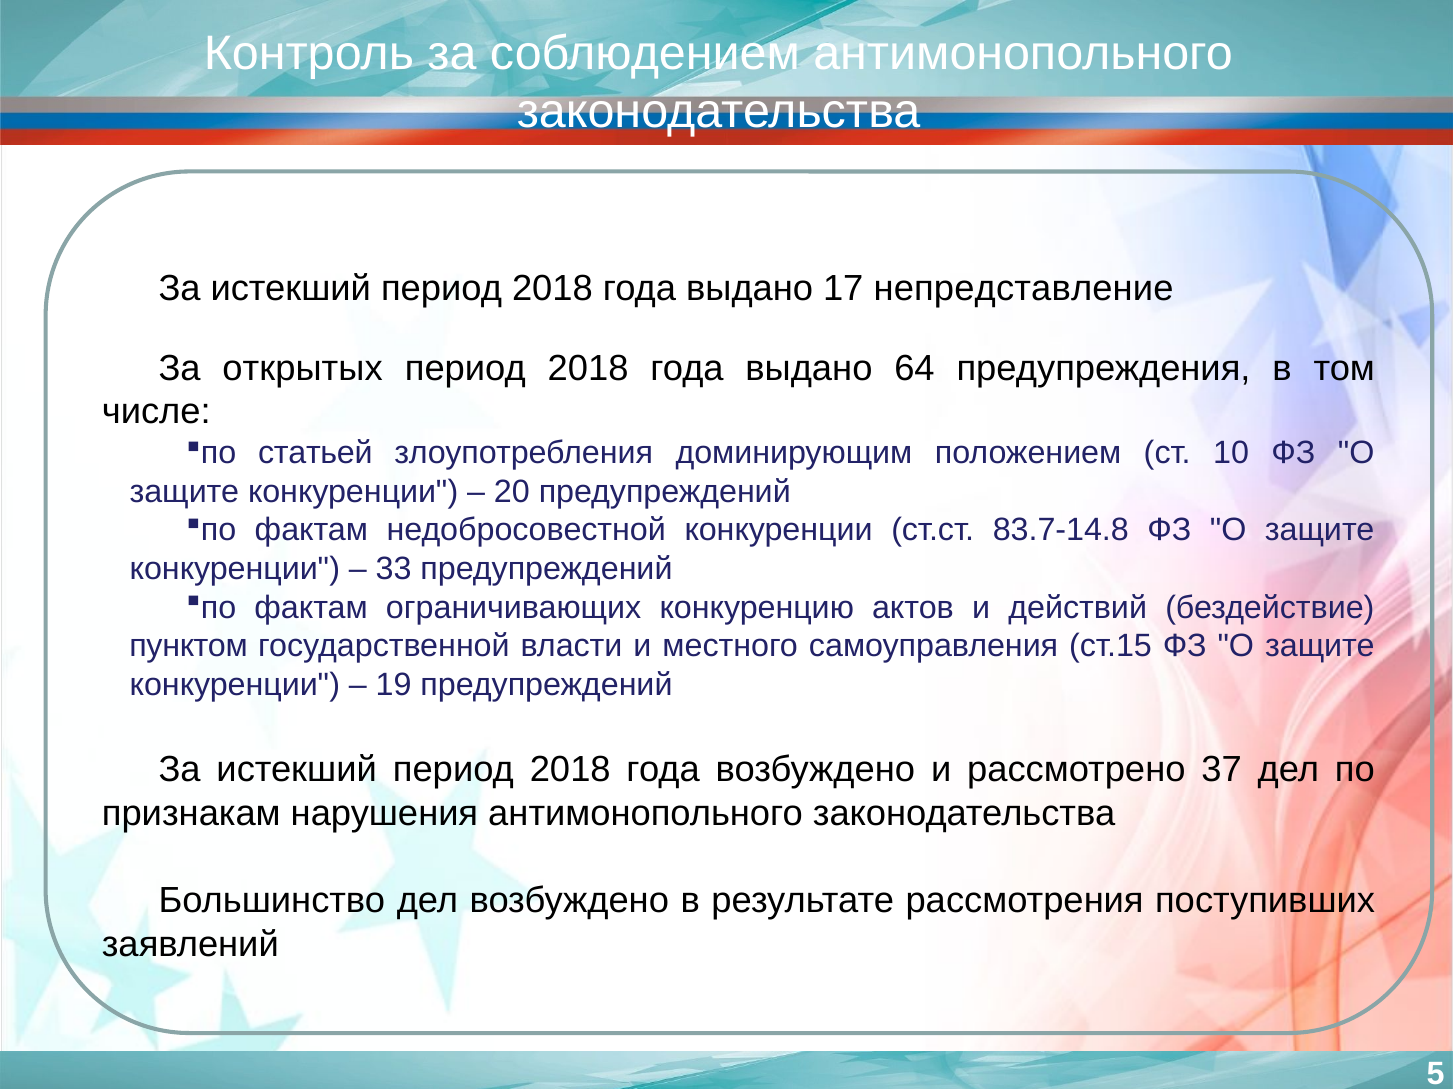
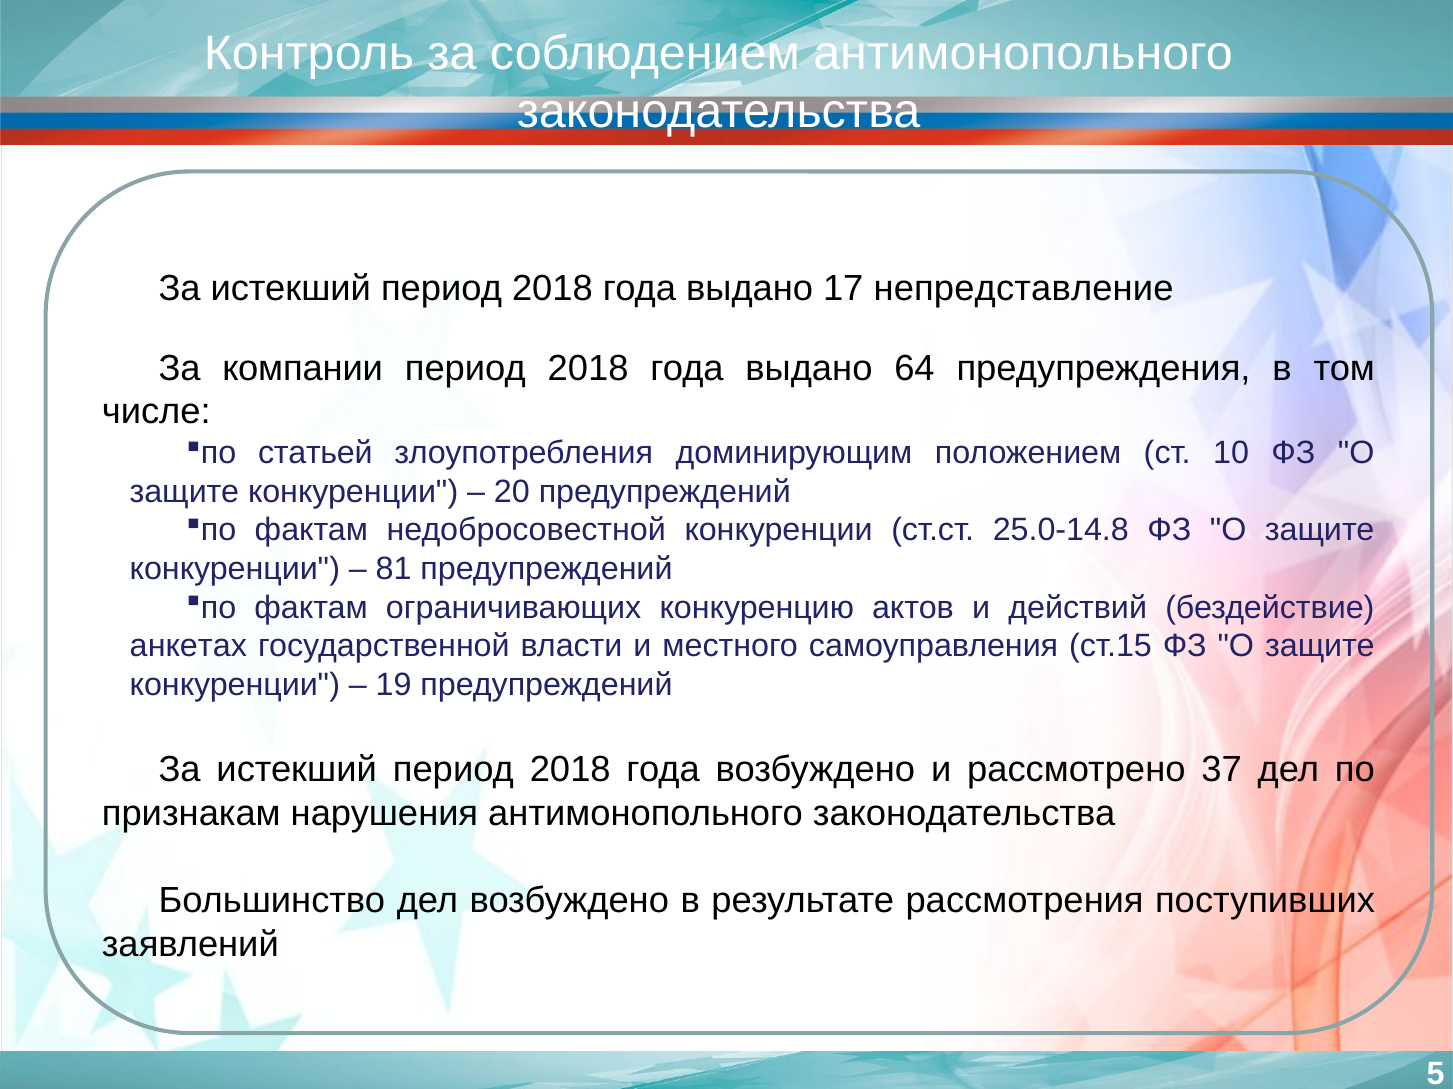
открытых: открытых -> компании (303, 369)
83.7-14.8: 83.7-14.8 -> 25.0-14.8 (1061, 531)
33: 33 -> 81 (394, 569)
пунктом: пунктом -> анкетах (188, 647)
